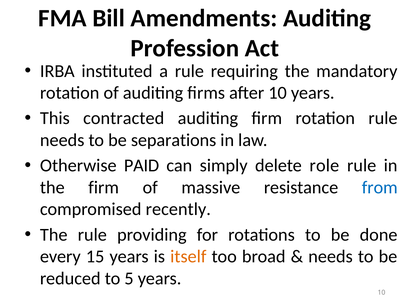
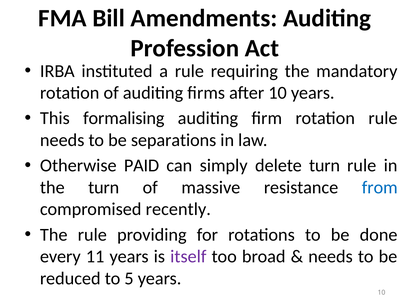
contracted: contracted -> formalising (124, 119)
delete role: role -> turn (325, 166)
the firm: firm -> turn (104, 188)
15: 15 -> 11 (95, 257)
itself colour: orange -> purple (188, 257)
